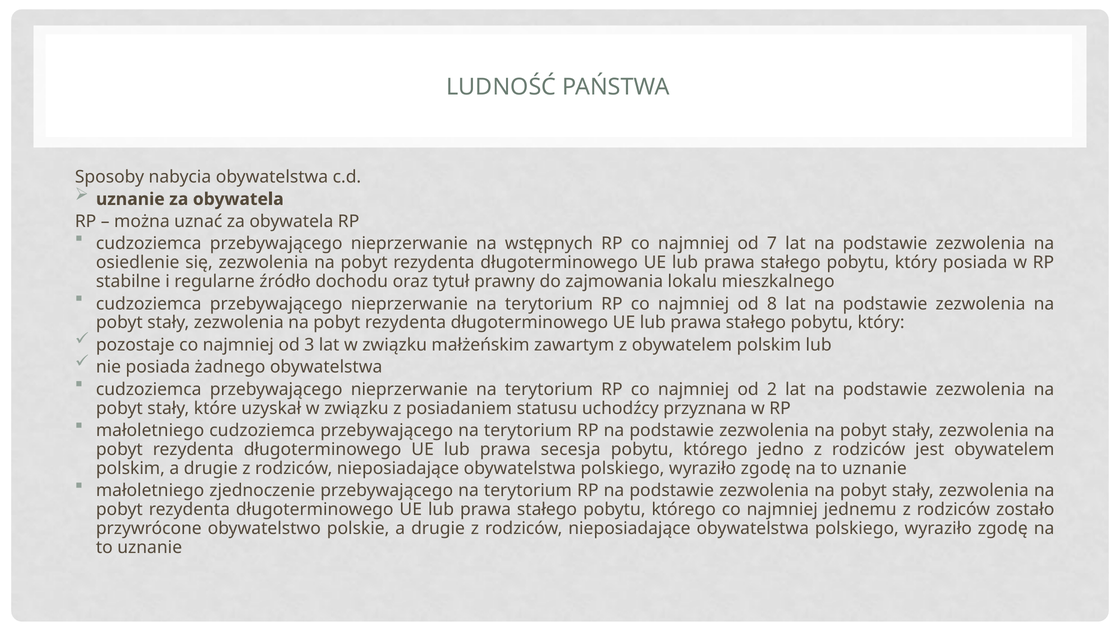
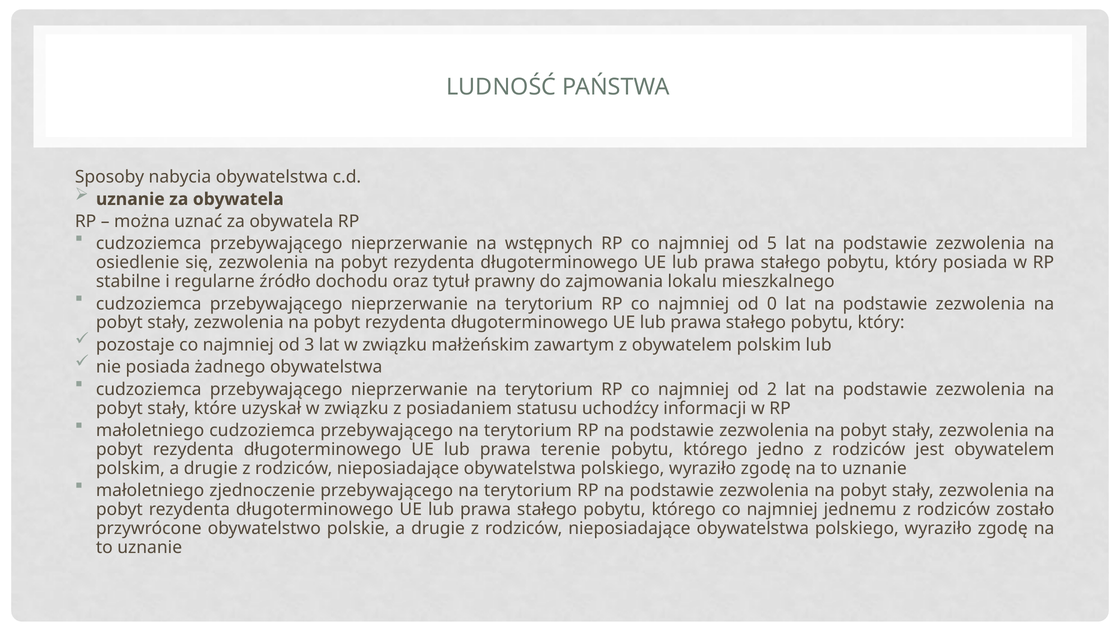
7: 7 -> 5 (772, 244)
8: 8 -> 0 (772, 304)
przyznana: przyznana -> informacji (705, 408)
secesja: secesja -> terenie (571, 450)
